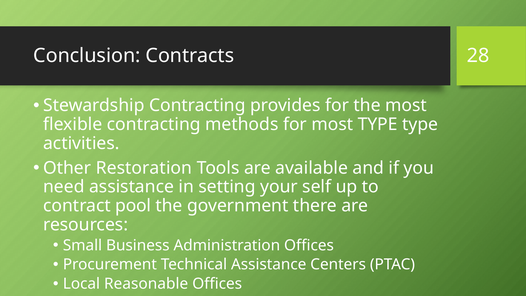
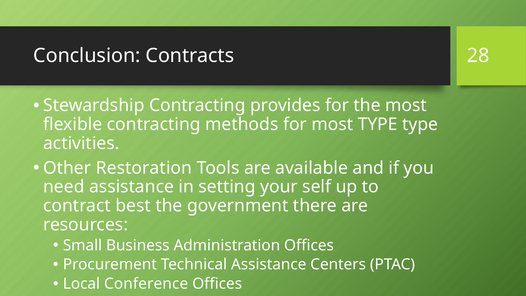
pool: pool -> best (133, 206)
Reasonable: Reasonable -> Conference (146, 284)
